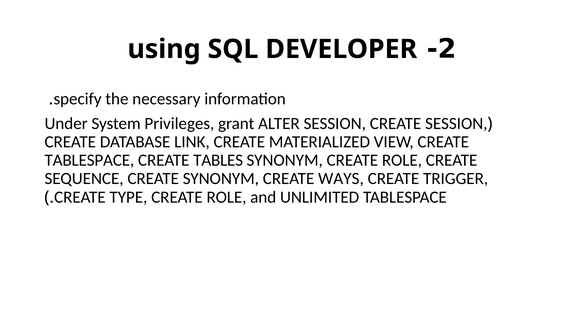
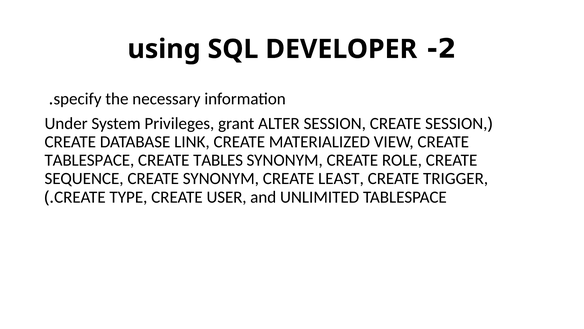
WAYS: WAYS -> LEAST (341, 178)
TYPE CREATE ROLE: ROLE -> USER (227, 197)
